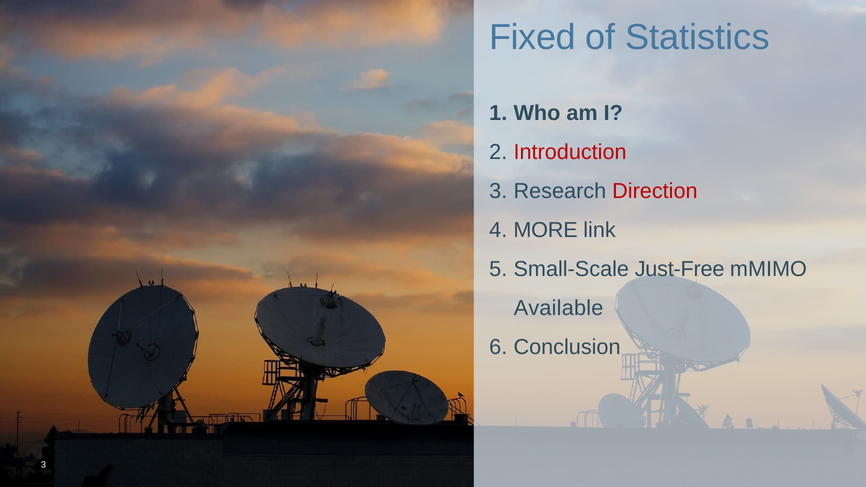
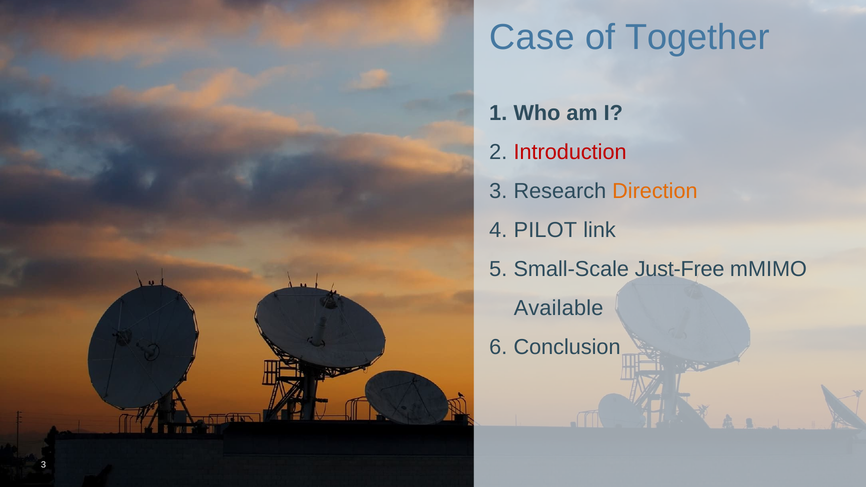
Fixed: Fixed -> Case (532, 38)
Statistics: Statistics -> Together (697, 38)
Direction colour: red -> orange (655, 191)
MORE: MORE -> PILOT (545, 230)
